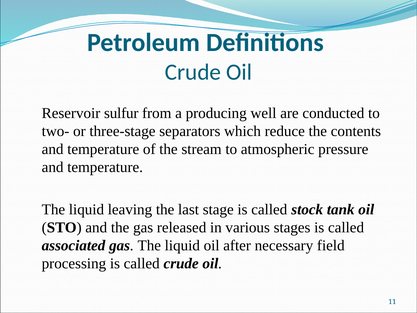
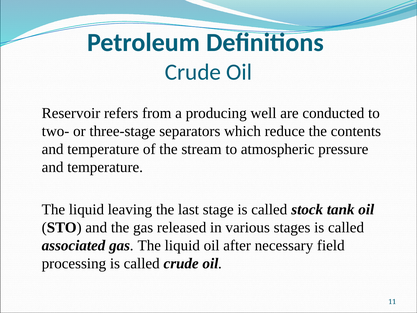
sulfur: sulfur -> refers (121, 113)
